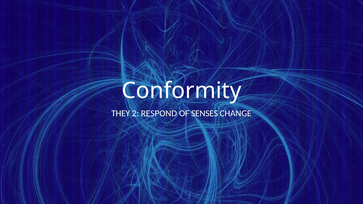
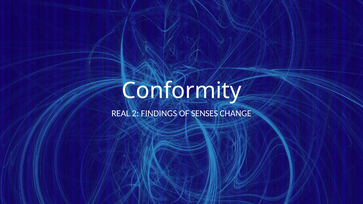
THEY: THEY -> REAL (121, 113)
RESPOND: RESPOND -> FINDINGS (159, 113)
